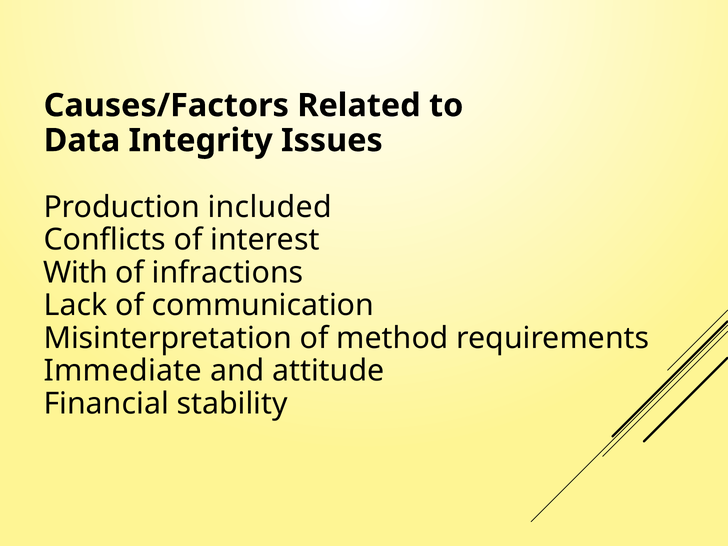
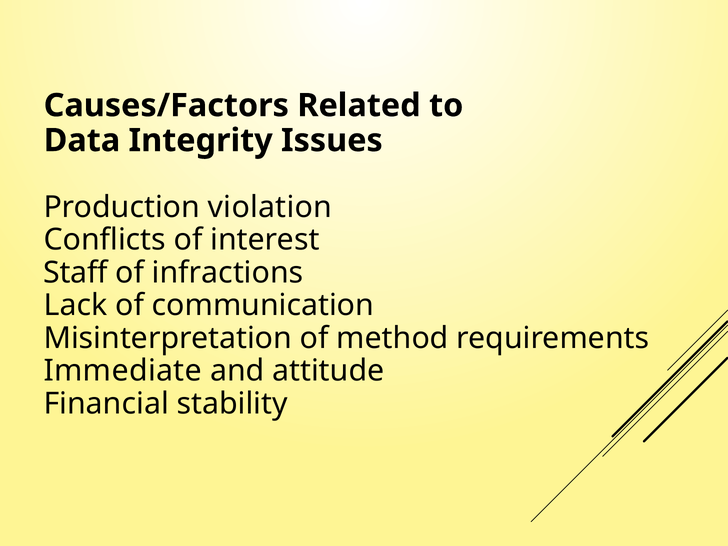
included: included -> violation (270, 207)
With: With -> Staff (76, 273)
